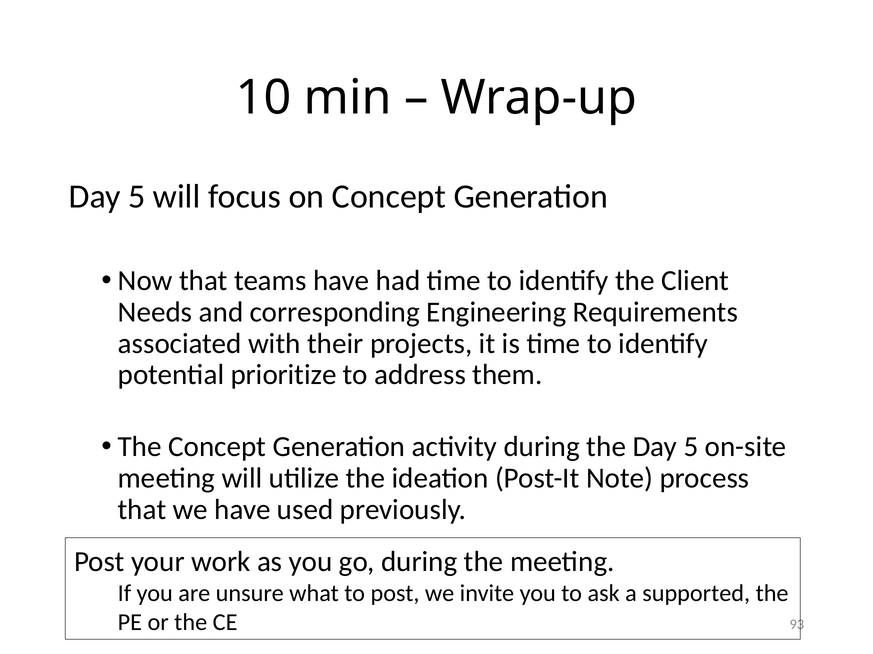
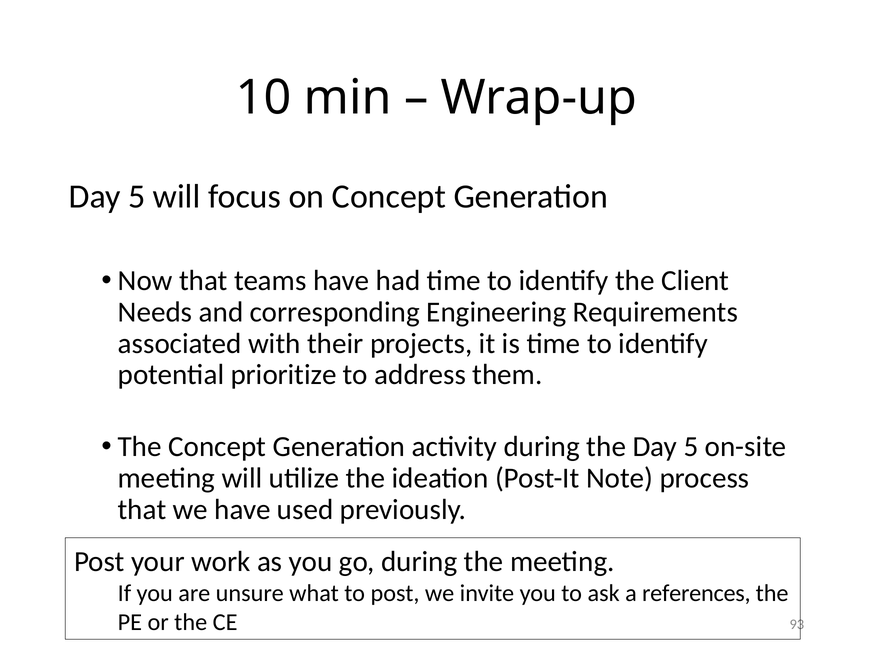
supported: supported -> references (696, 594)
